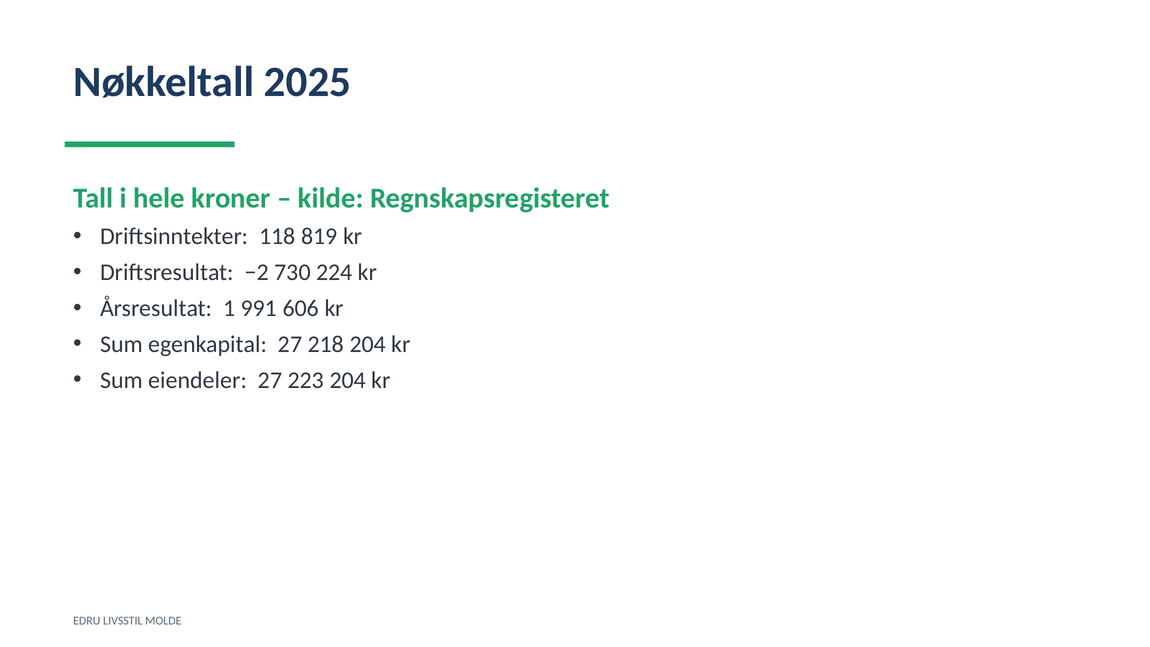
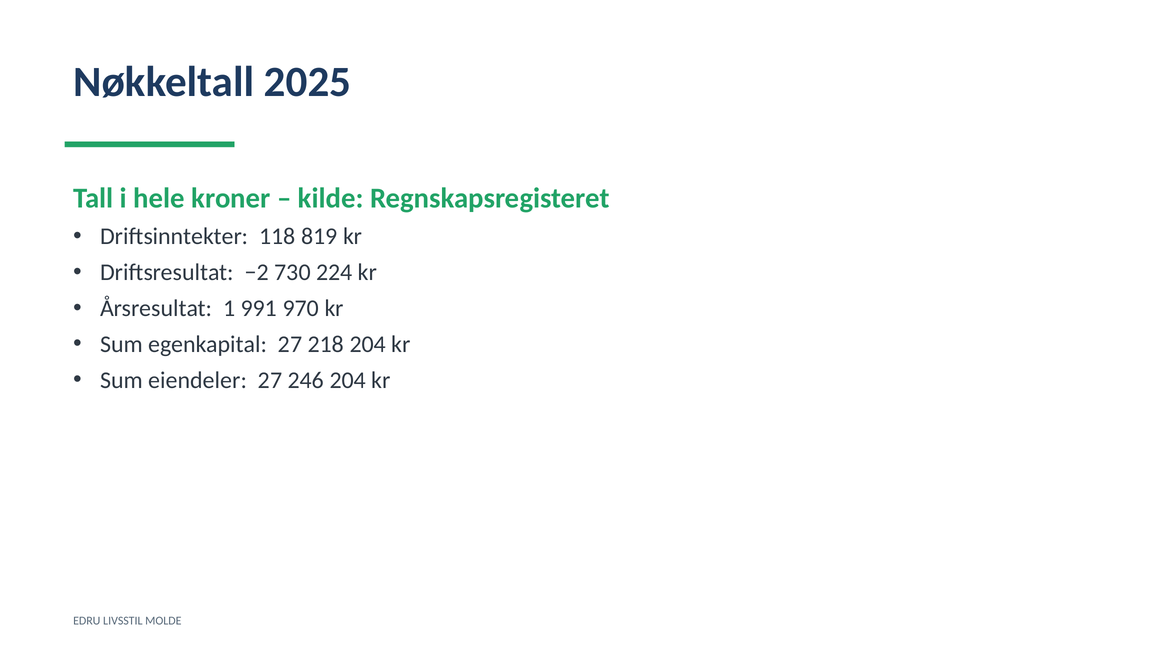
606: 606 -> 970 (301, 308)
223: 223 -> 246 (306, 380)
